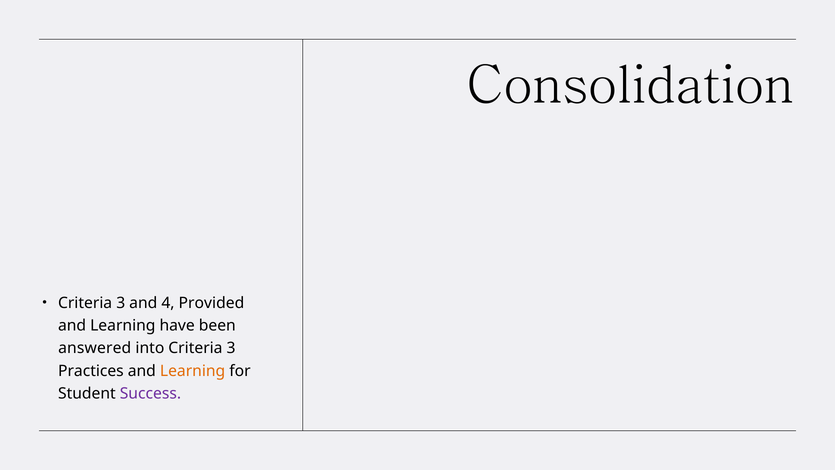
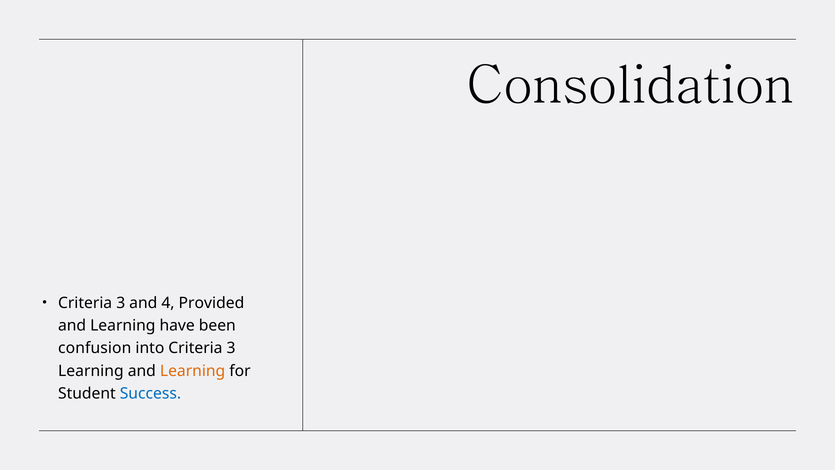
answered: answered -> confusion (95, 348)
Practices: Practices -> Learning (91, 371)
Success colour: purple -> blue (150, 393)
